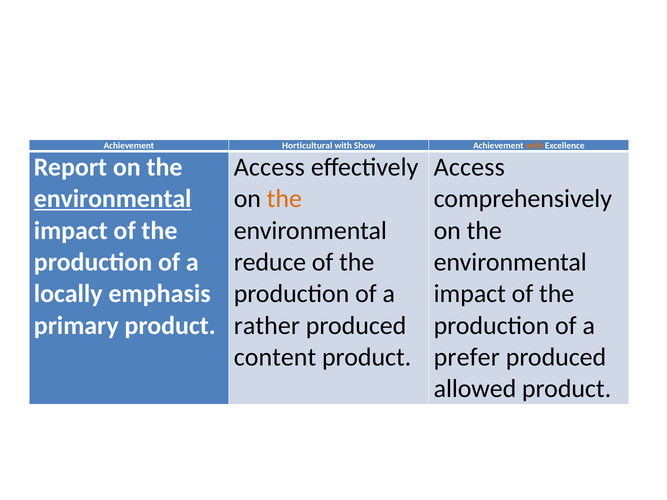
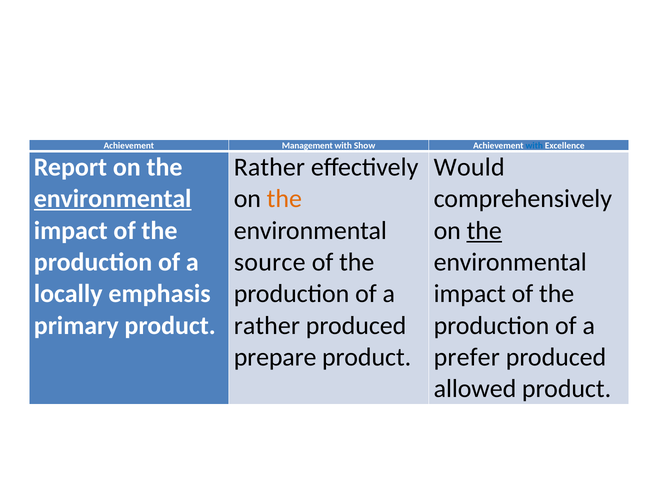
Horticultural: Horticultural -> Management (307, 146)
with colour: orange -> blue (534, 146)
Access: Access -> Rather (269, 167)
Access: Access -> Would (469, 167)
the underline: none -> present (484, 231)
reduce: reduce -> source (270, 262)
content: content -> prepare (275, 357)
